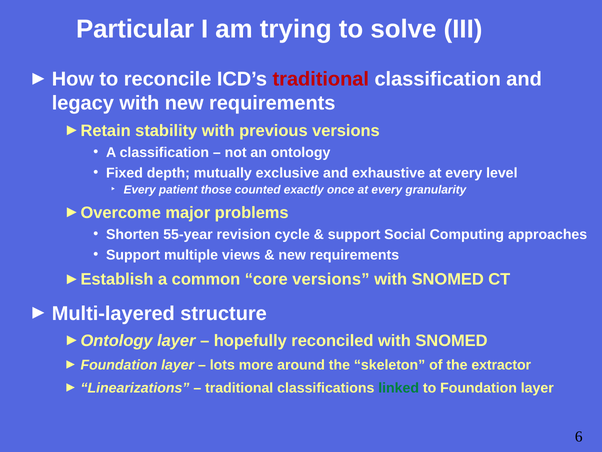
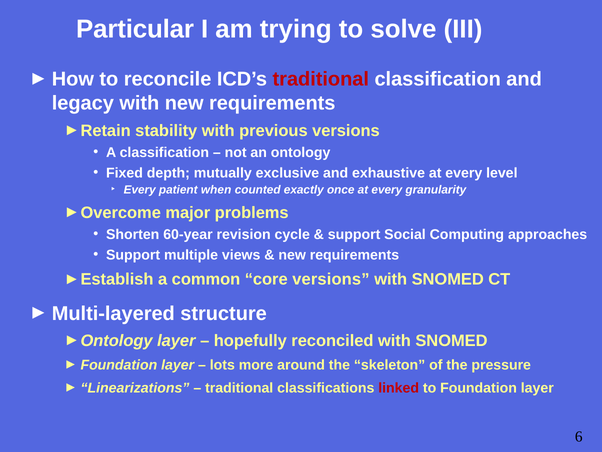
those: those -> when (216, 189)
55-year: 55-year -> 60-year (188, 234)
extractor: extractor -> pressure (501, 365)
linked colour: green -> red (399, 387)
